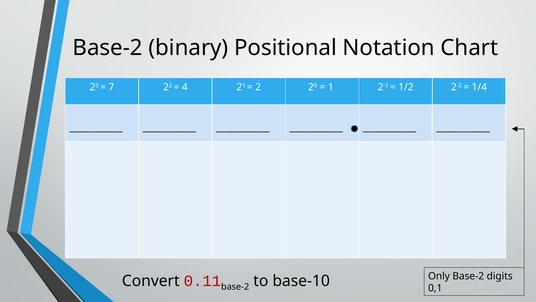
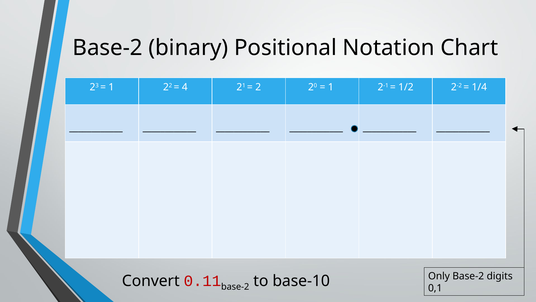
7: 7 -> 1 (111, 87)
